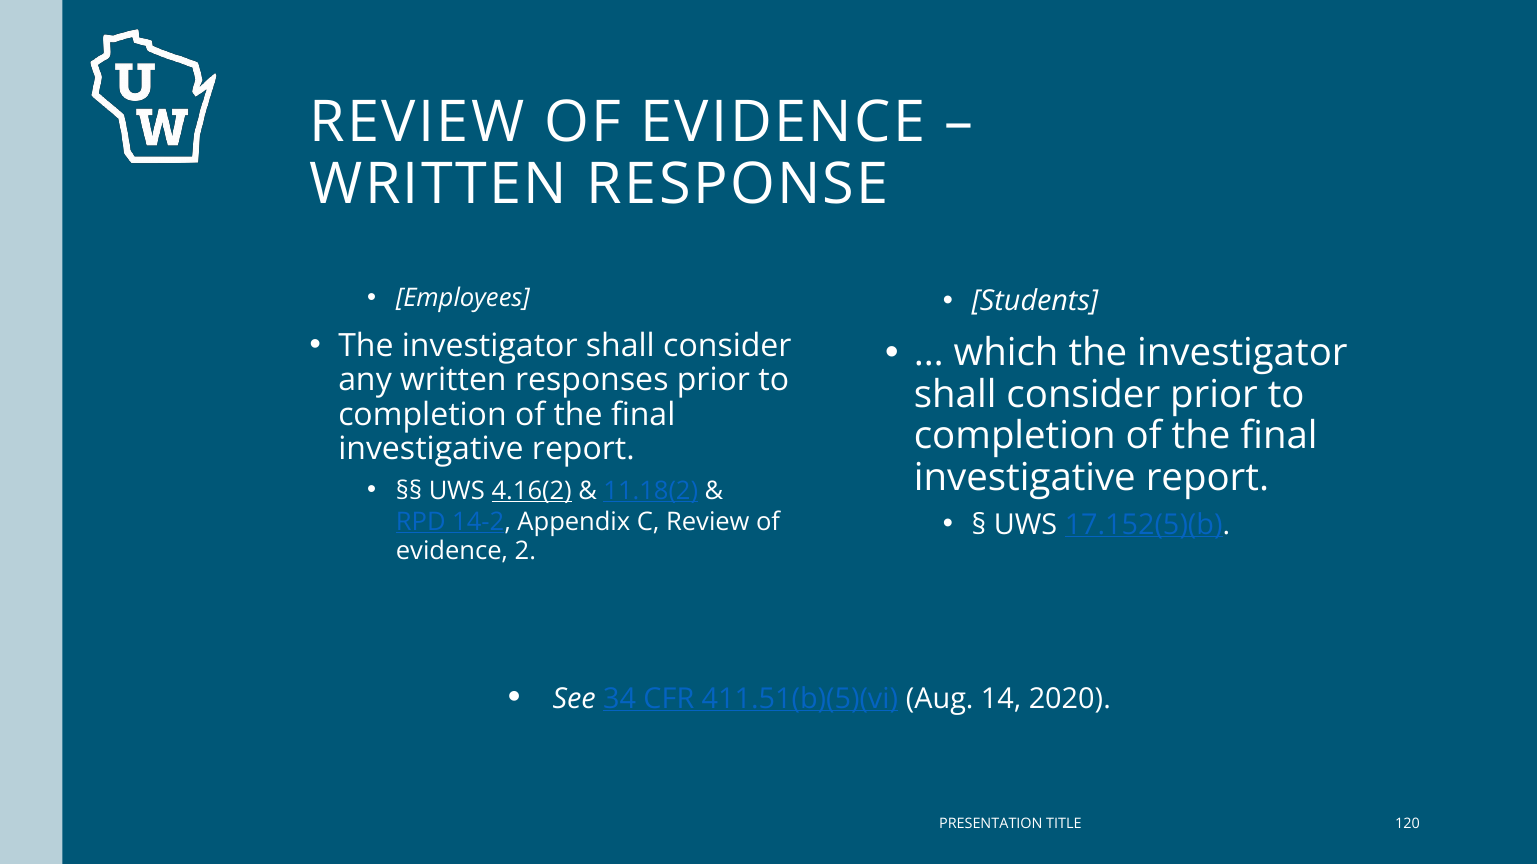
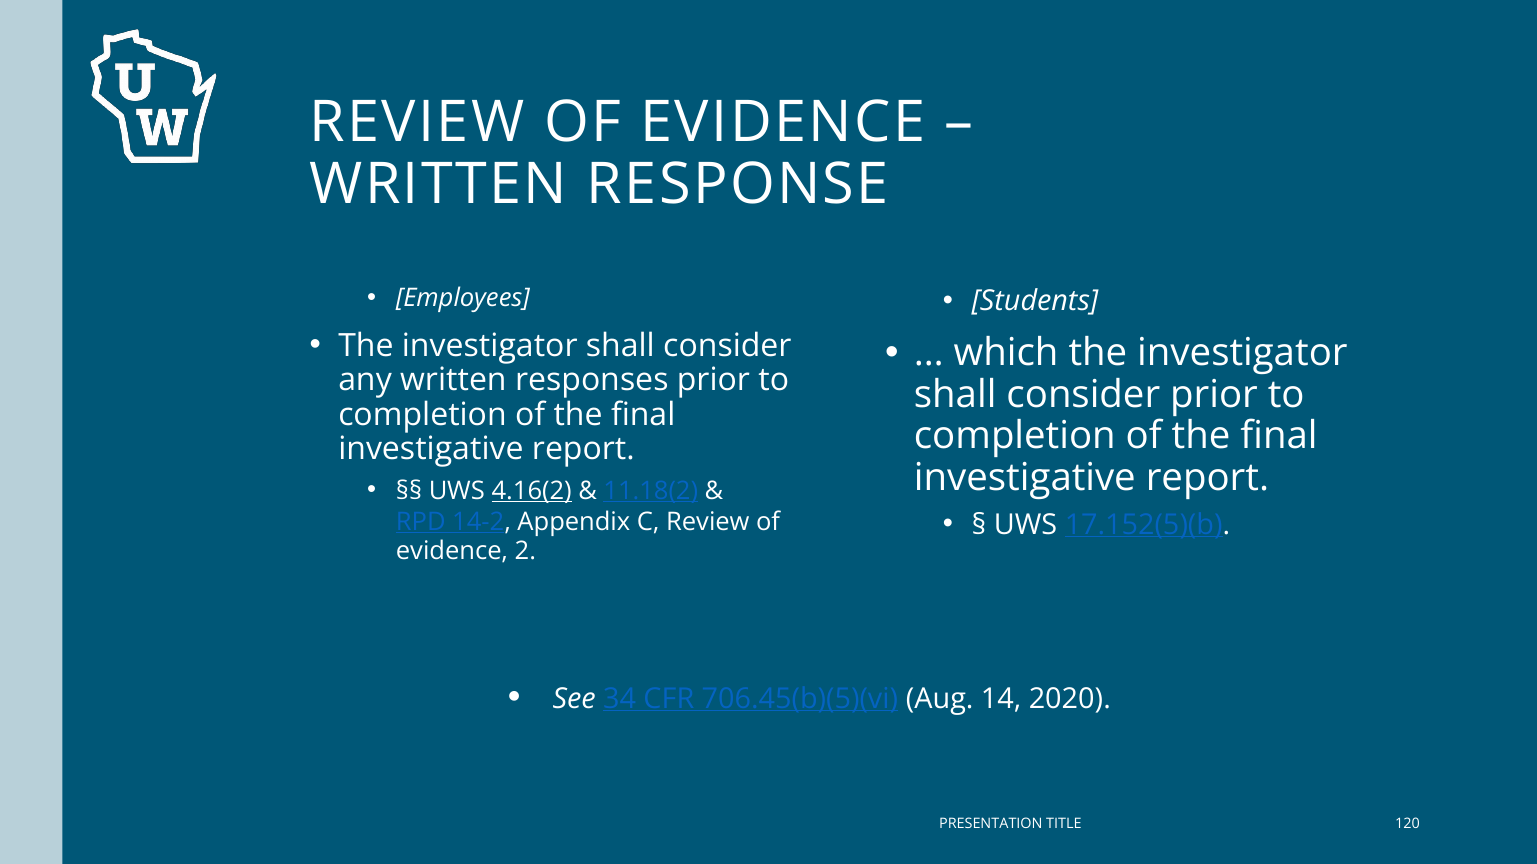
411.51(b)(5)(vi: 411.51(b)(5)(vi -> 706.45(b)(5)(vi (800, 700)
